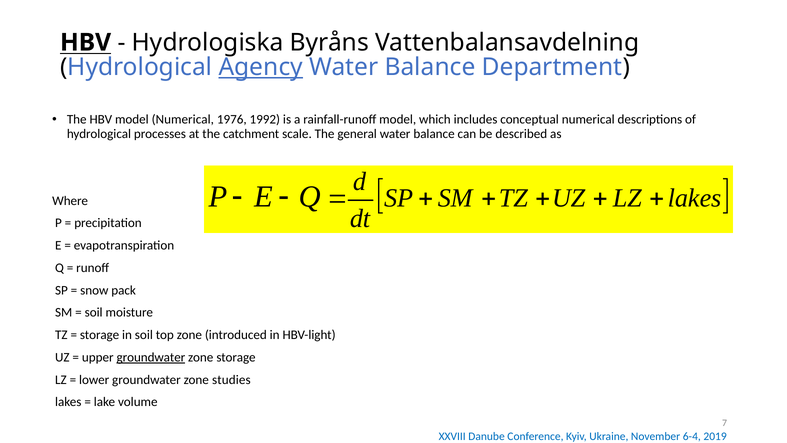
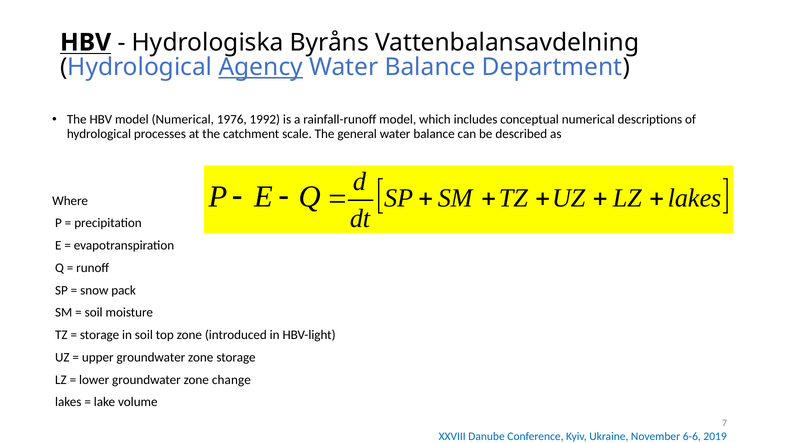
groundwater underline: present -> none (151, 357)
studies: studies -> change (231, 379)
6-4: 6-4 -> 6-6 (692, 436)
